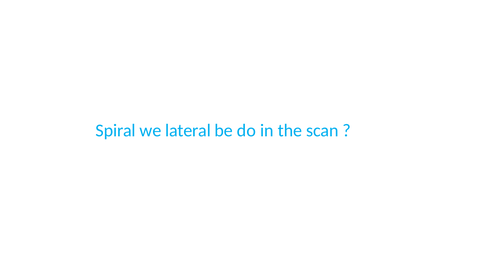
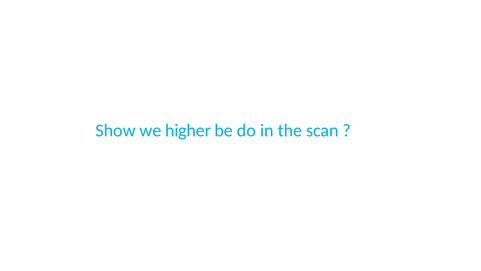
Spiral: Spiral -> Show (116, 130)
lateral: lateral -> higher (188, 130)
